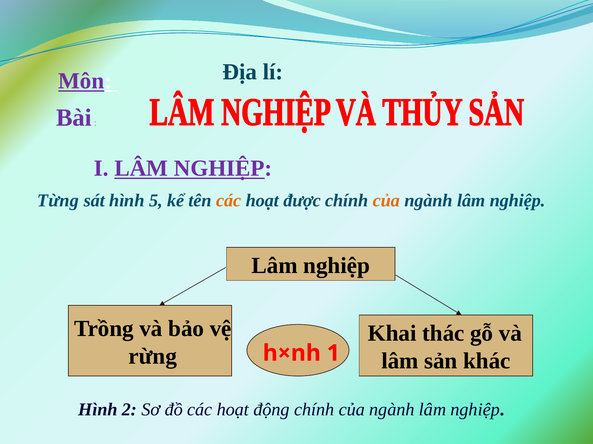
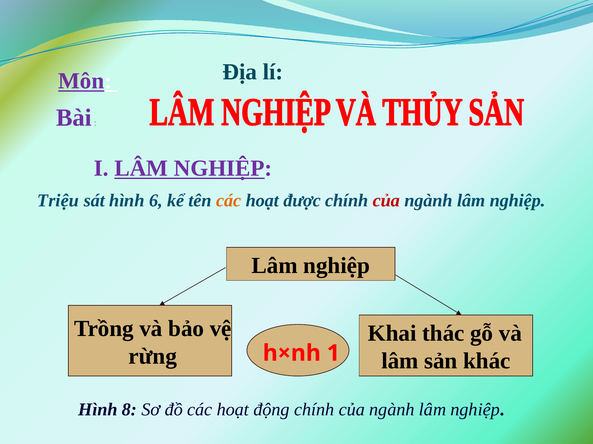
Từng: Từng -> Triệu (58, 201)
5: 5 -> 6 (156, 201)
của colour: orange -> red (386, 201)
2: 2 -> 8 (129, 410)
